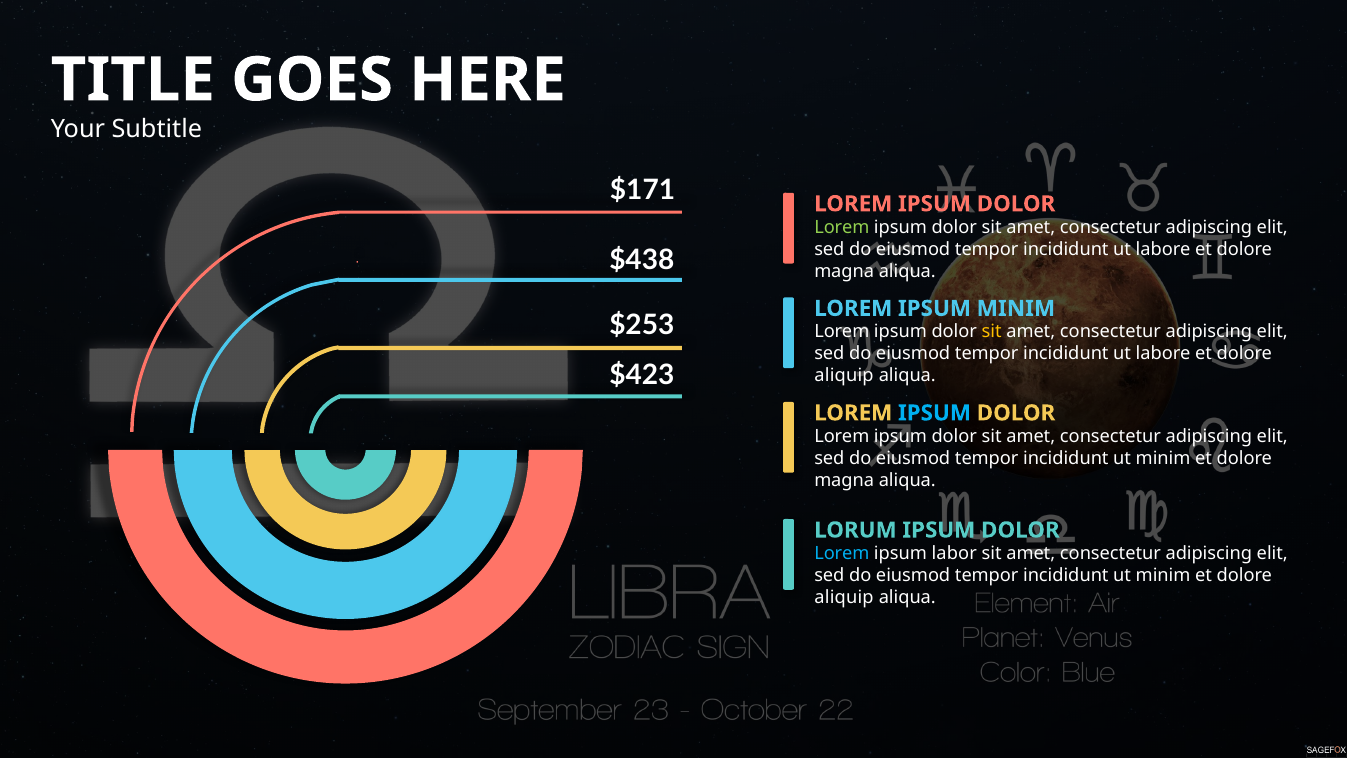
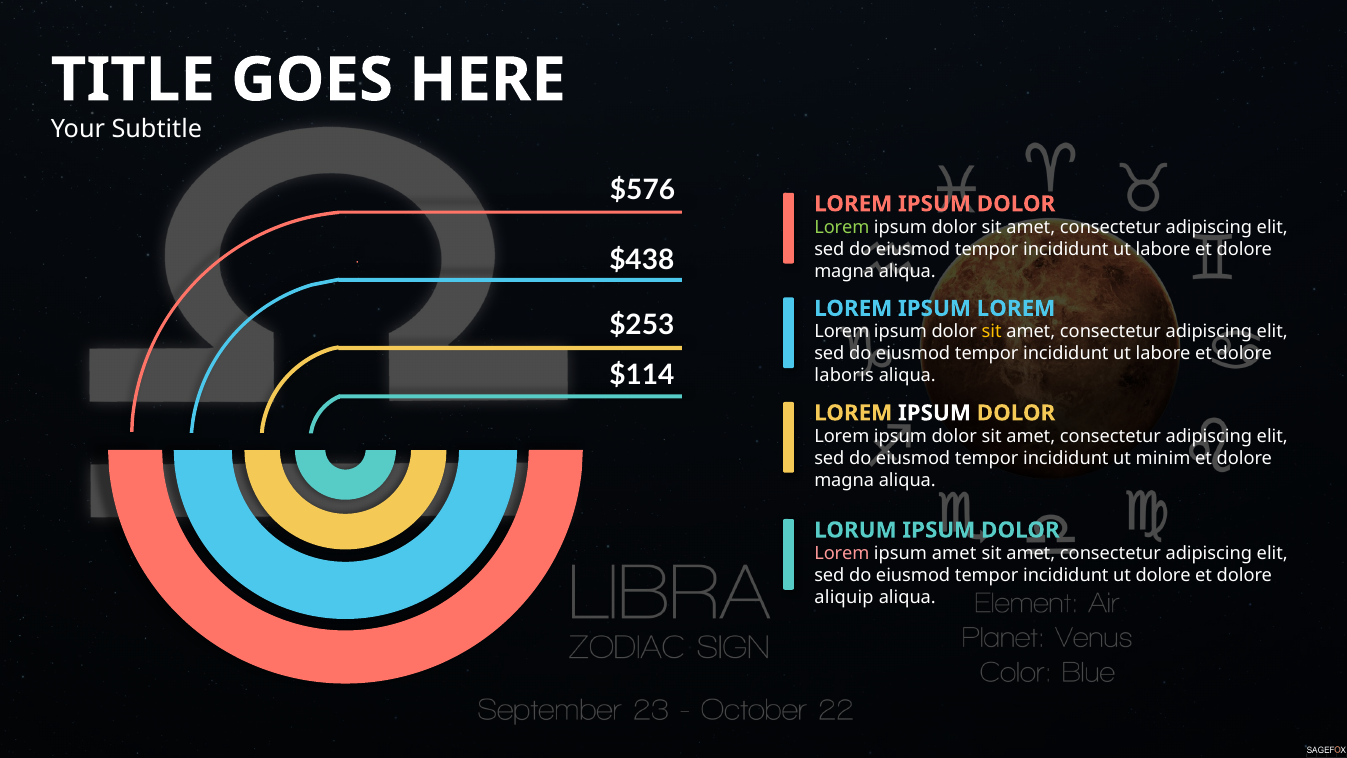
$171: $171 -> $576 (643, 190)
IPSUM MINIM: MINIM -> LOREM (1016, 308)
$423: $423 -> $114 (642, 376)
aliquip: aliquip -> laboris (844, 376)
IPSUM colour: light blue -> white (934, 413)
Lorem colour: light blue -> pink (842, 553)
ipsum labor: labor -> amet (954, 553)
minim: minim -> dolore (1163, 575)
